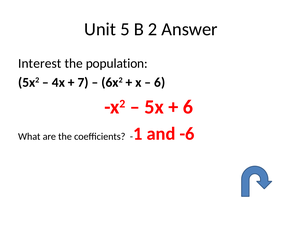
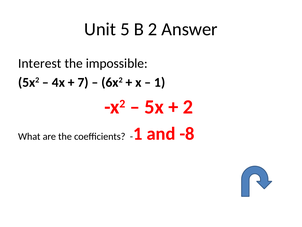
population: population -> impossible (117, 63)
6: 6 -> 1 (160, 82)
6: 6 -> 2 (188, 107)
-6: -6 -> -8 (187, 134)
